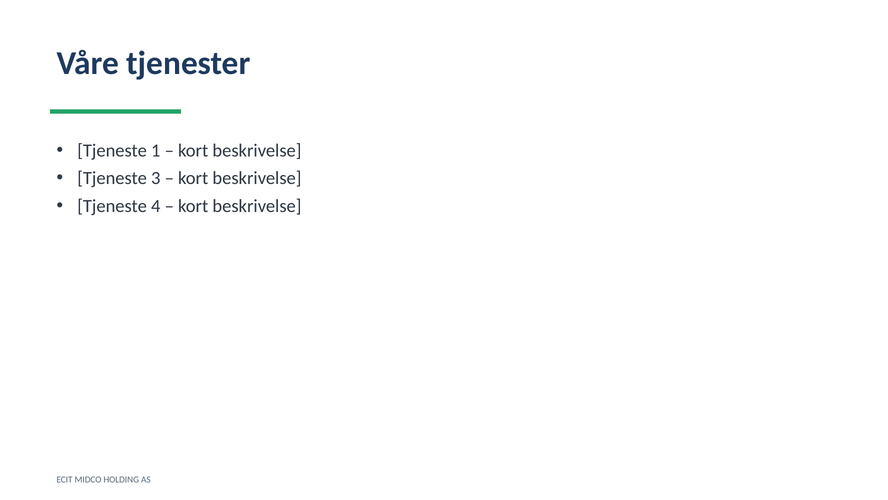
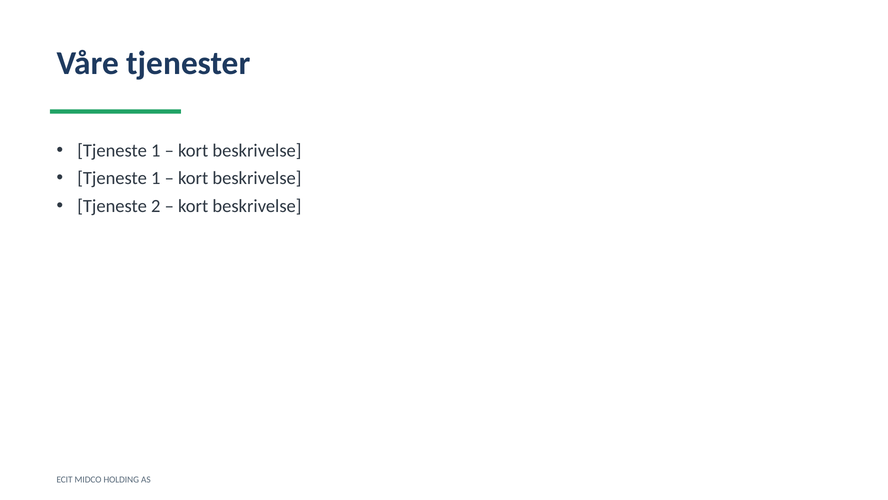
3: 3 -> 1 (156, 178)
4: 4 -> 2 (156, 206)
